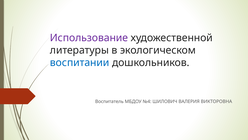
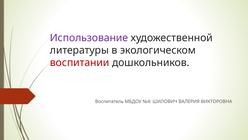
воспитании colour: blue -> red (80, 62)
